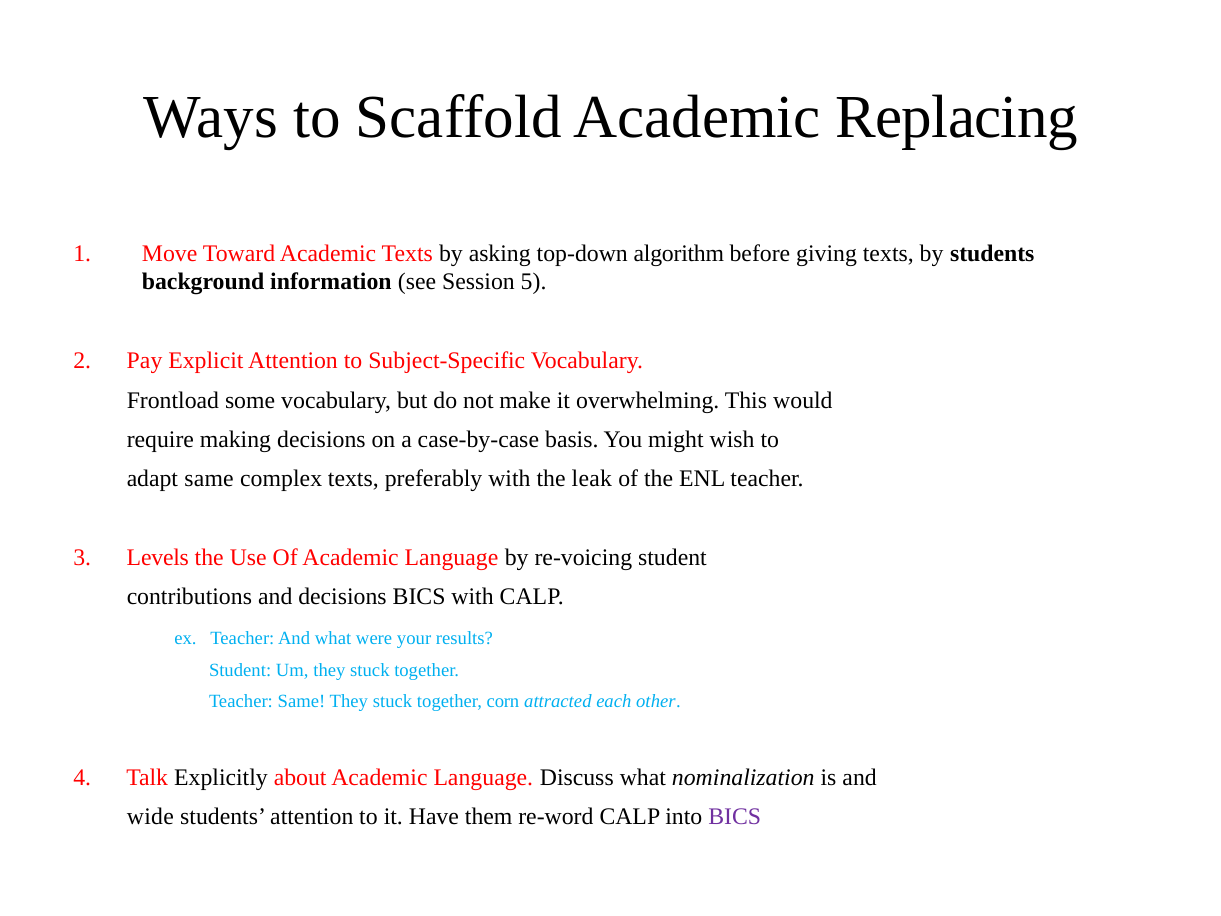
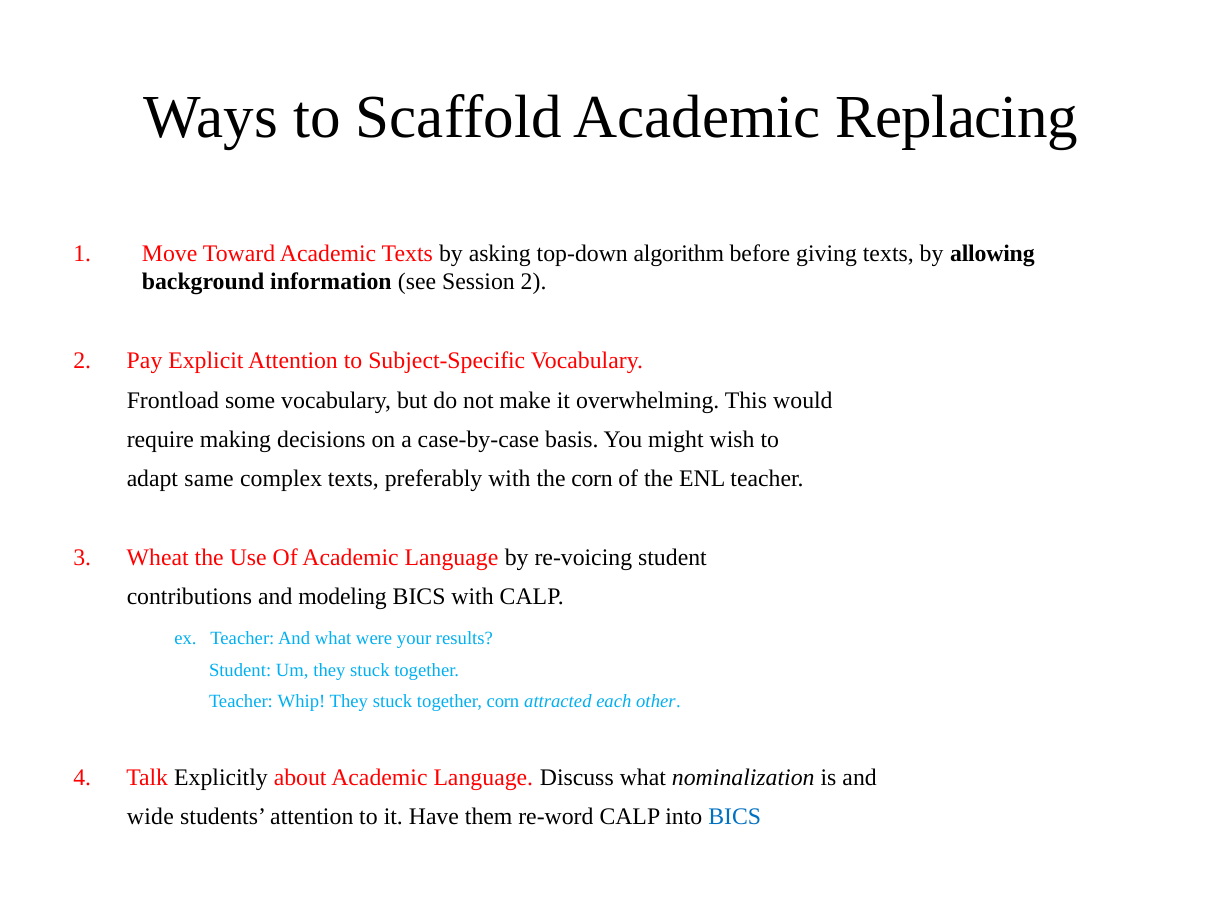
by students: students -> allowing (992, 253)
Session 5: 5 -> 2 (534, 282)
the leak: leak -> corn (592, 479)
Levels: Levels -> Wheat (158, 558)
and decisions: decisions -> modeling (343, 597)
Teacher Same: Same -> Whip (301, 701)
BICS colour: purple -> blue (735, 817)
